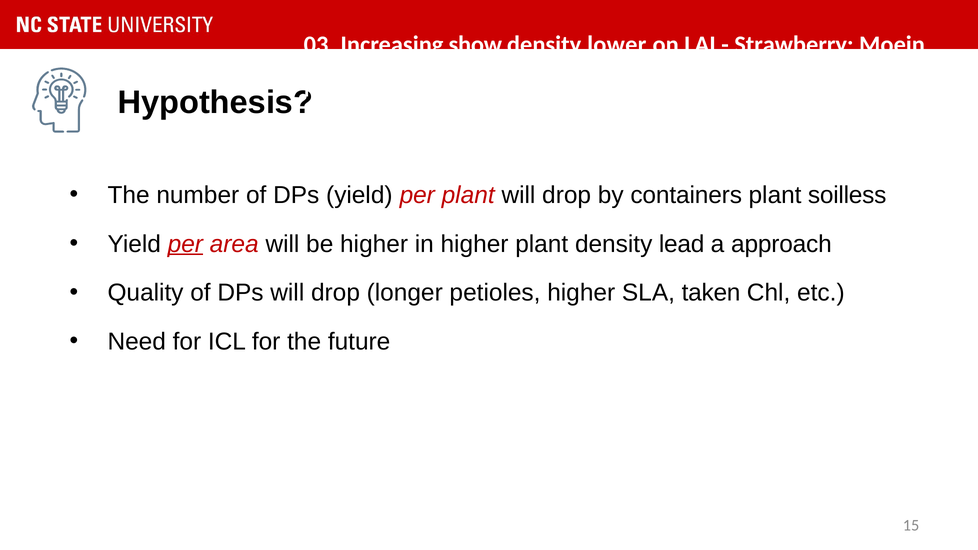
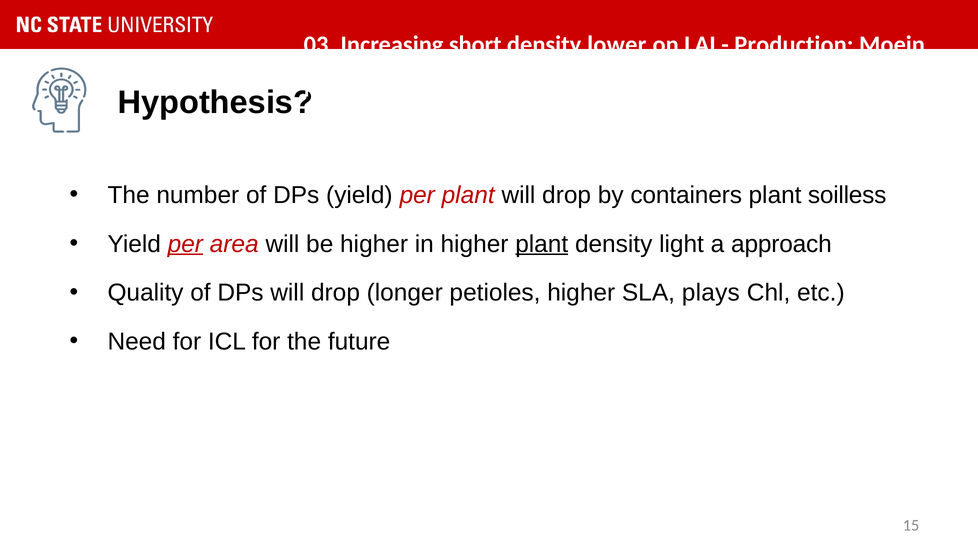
show: show -> short (475, 45)
Strawberry: Strawberry -> Production (794, 45)
plant underline: none -> present (542, 244)
lead: lead -> light (682, 244)
taken: taken -> plays (711, 293)
